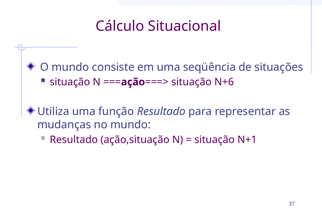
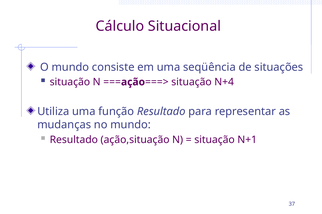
N+6: N+6 -> N+4 (224, 82)
